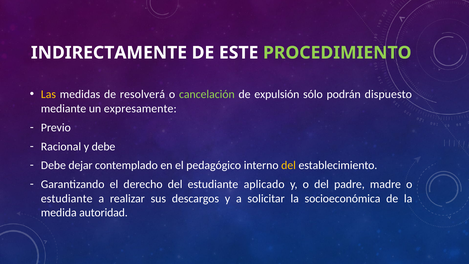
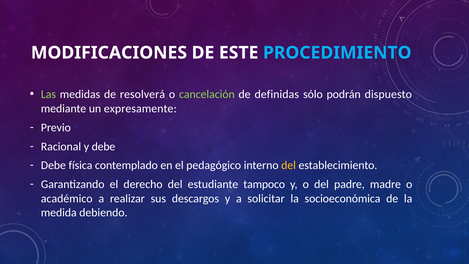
INDIRECTAMENTE: INDIRECTAMENTE -> MODIFICACIONES (109, 53)
PROCEDIMIENTO colour: light green -> light blue (337, 53)
Las colour: yellow -> light green (48, 94)
expulsión: expulsión -> definidas (277, 94)
dejar: dejar -> física (80, 165)
aplicado: aplicado -> tampoco (264, 184)
estudiante: estudiante -> académico (67, 198)
autoridad: autoridad -> debiendo (103, 212)
